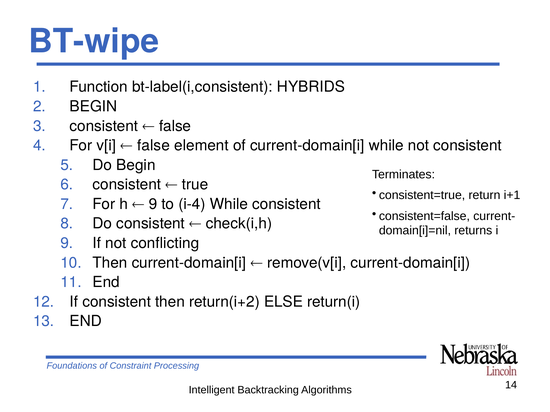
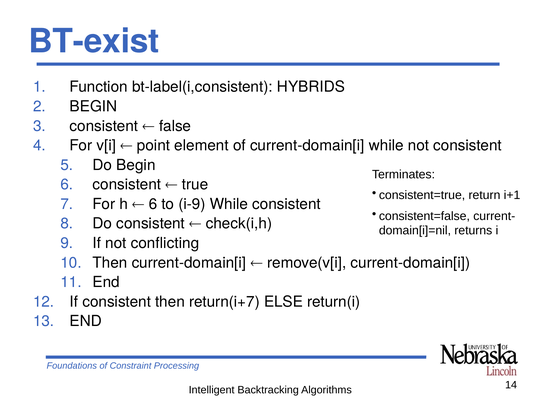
BT-wipe: BT-wipe -> BT-exist (94, 41)
false: false -> point (154, 146)
9: 9 -> 6 (153, 204)
i-4: i-4 -> i-9 (192, 204)
return(i+2: return(i+2 -> return(i+7 (224, 302)
